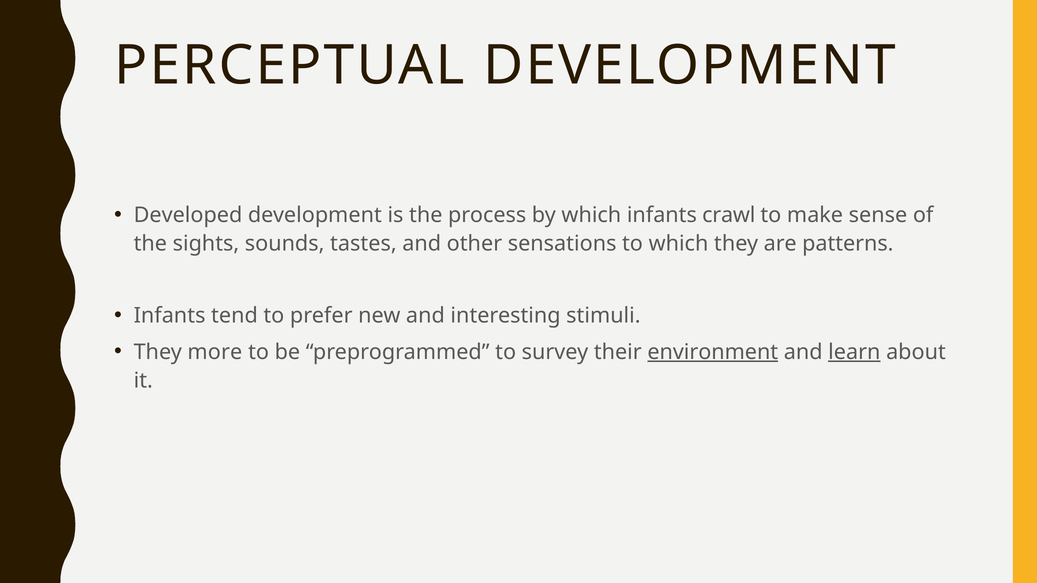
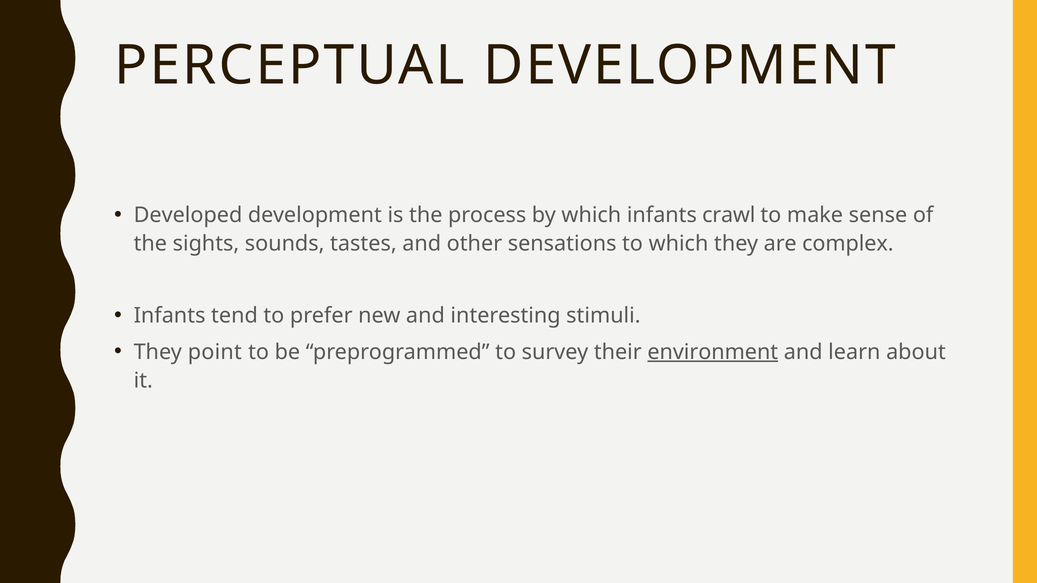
patterns: patterns -> complex (848, 244)
more: more -> point (215, 352)
learn underline: present -> none (854, 352)
